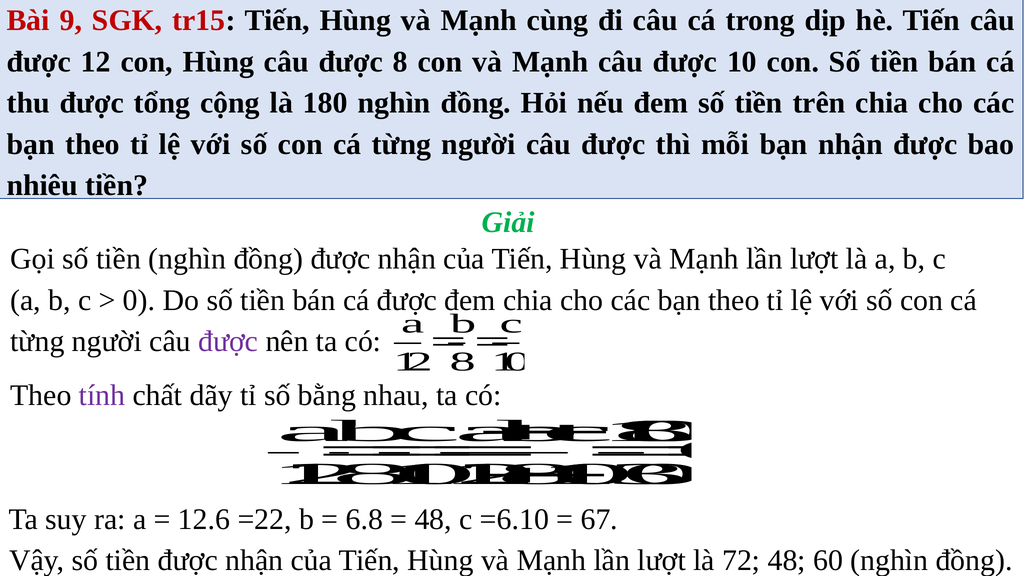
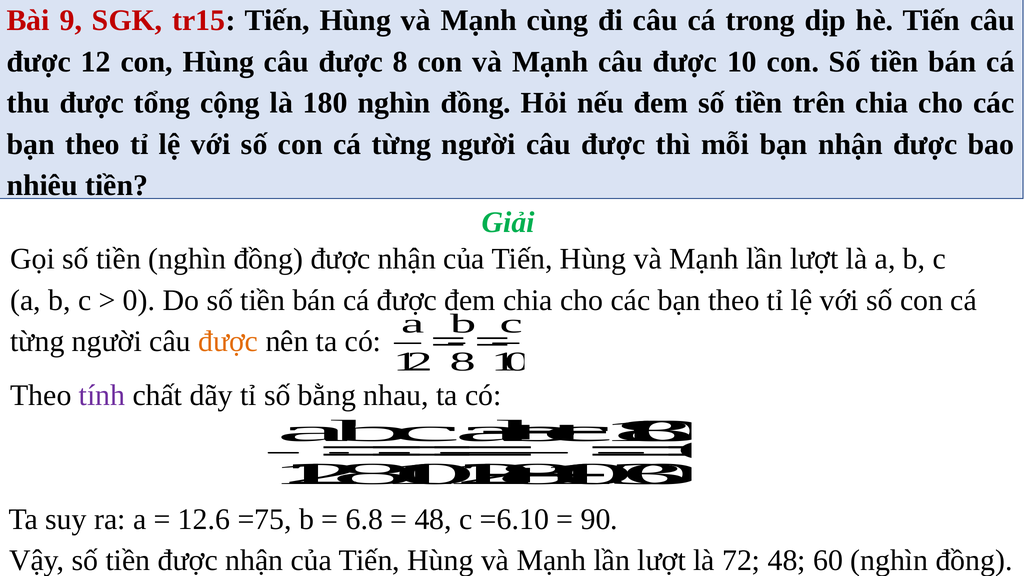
được colour: purple -> orange (228, 341)
=22: =22 -> =75 (265, 519)
67: 67 -> 90 (599, 519)
